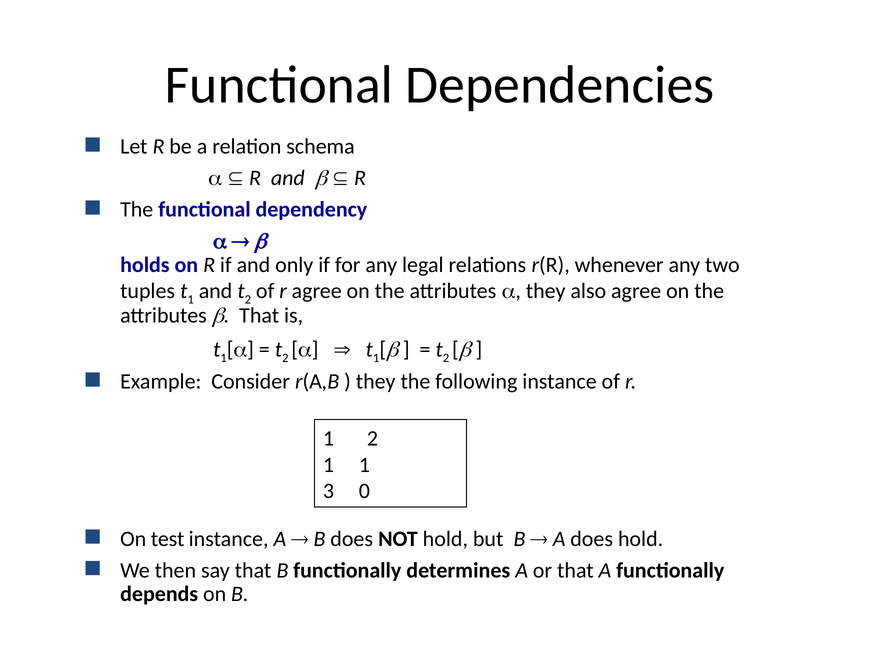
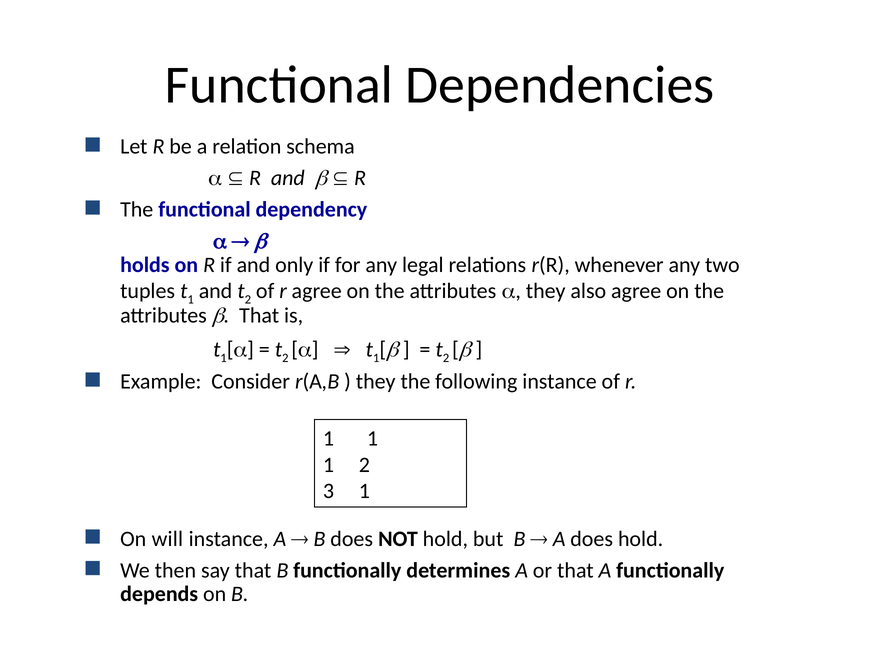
2: 2 -> 1 (373, 438)
1 1: 1 -> 2 (364, 465)
3 0: 0 -> 1 (364, 491)
test: test -> will (167, 539)
